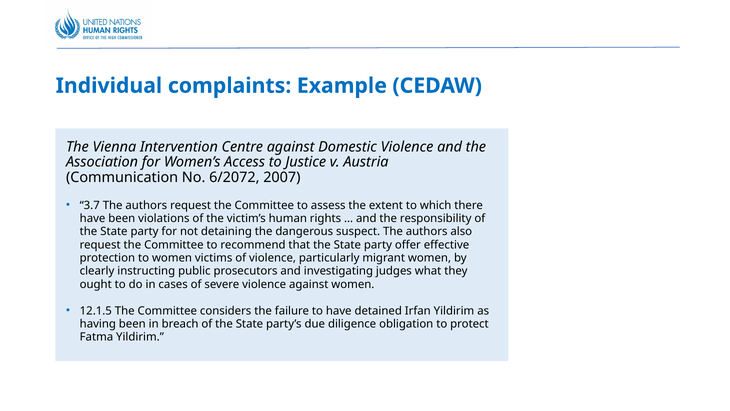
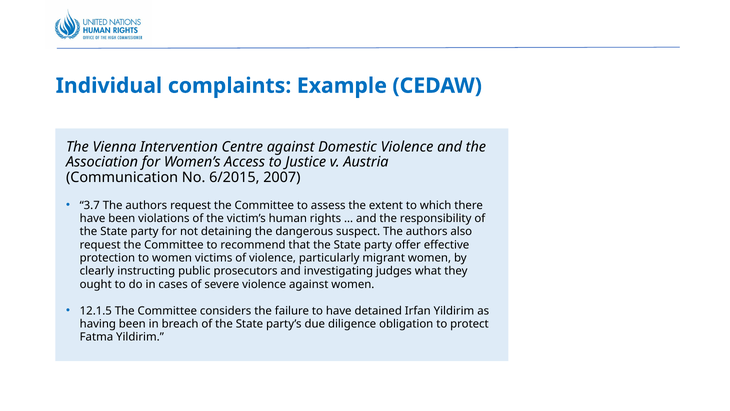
6/2072: 6/2072 -> 6/2015 (234, 177)
